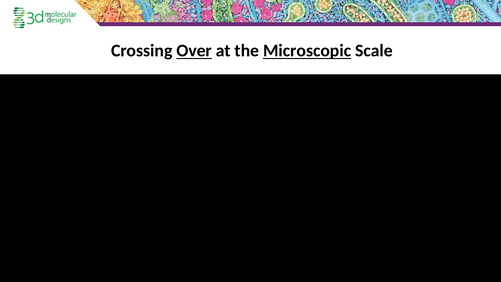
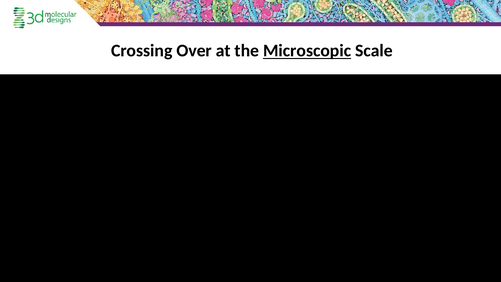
Over underline: present -> none (194, 51)
